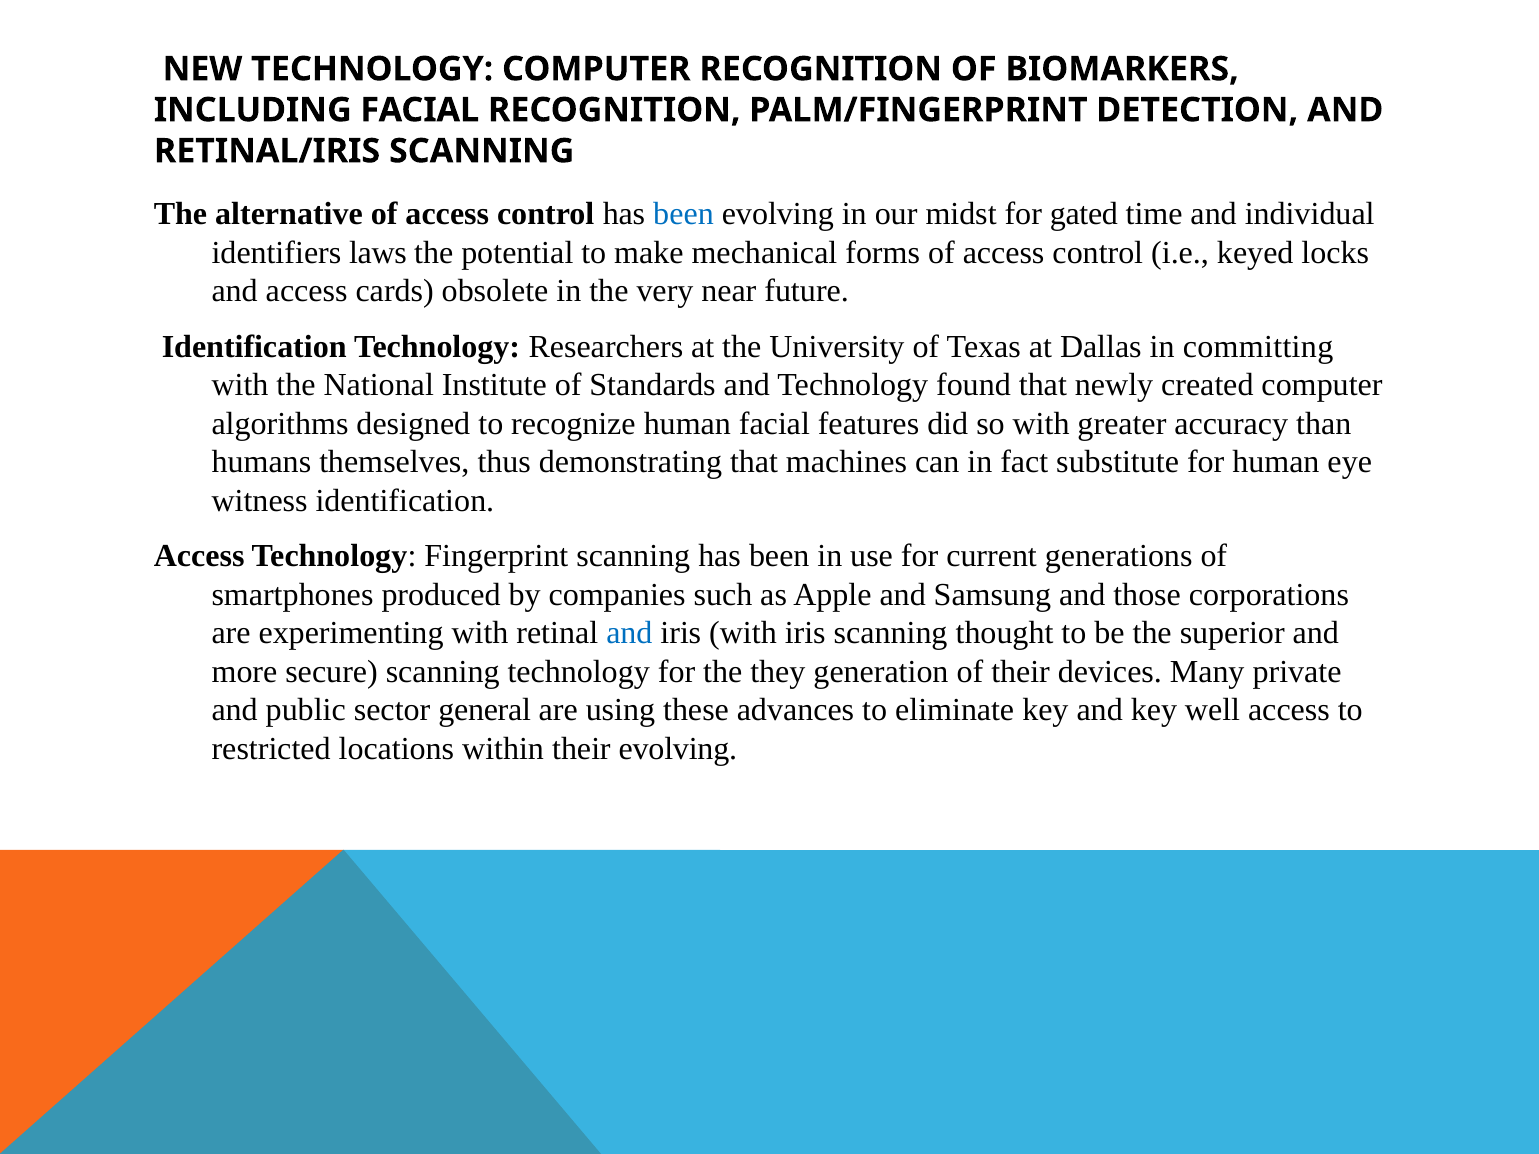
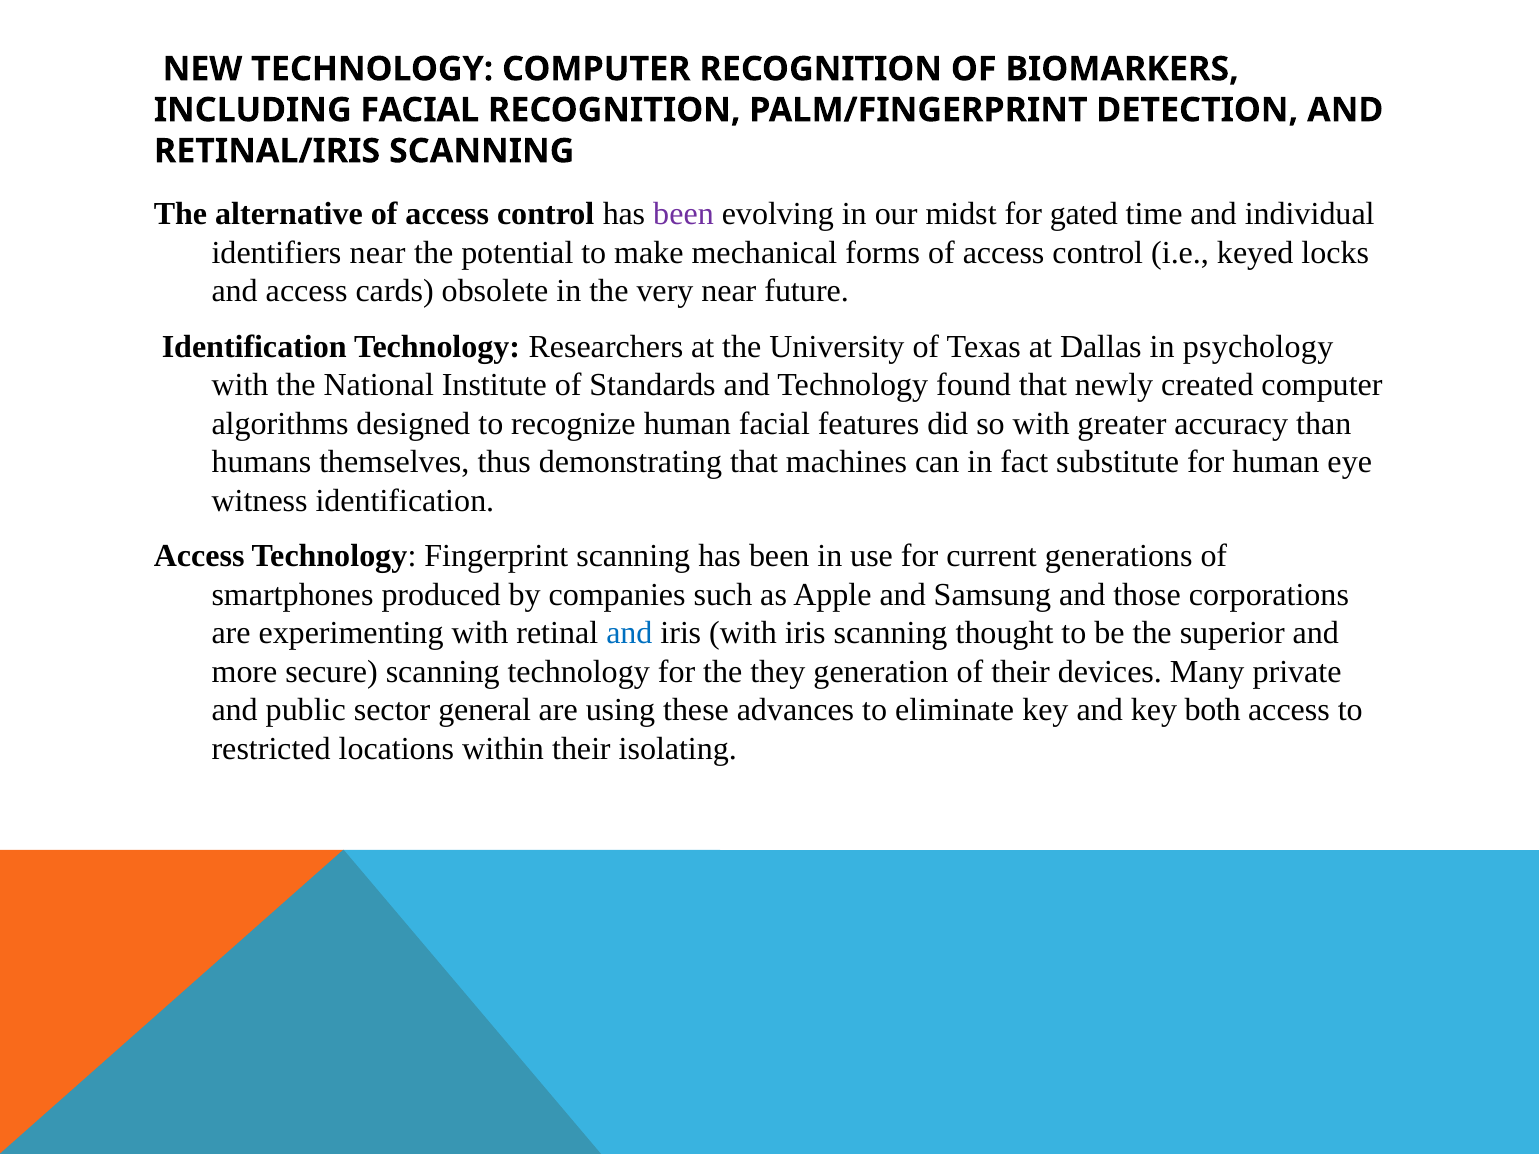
been colour: blue -> purple (684, 214)
identifiers laws: laws -> near (378, 253)
committing: committing -> psychology (1258, 347)
well: well -> both (1213, 710)
their evolving: evolving -> isolating (678, 749)
